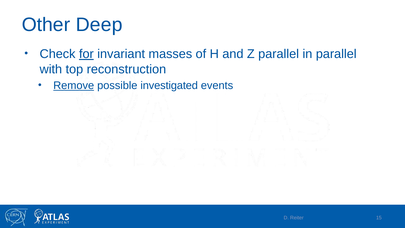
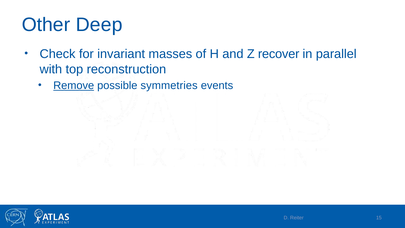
for underline: present -> none (86, 54)
Z parallel: parallel -> recover (279, 54)
investigated: investigated -> symmetries (169, 85)
